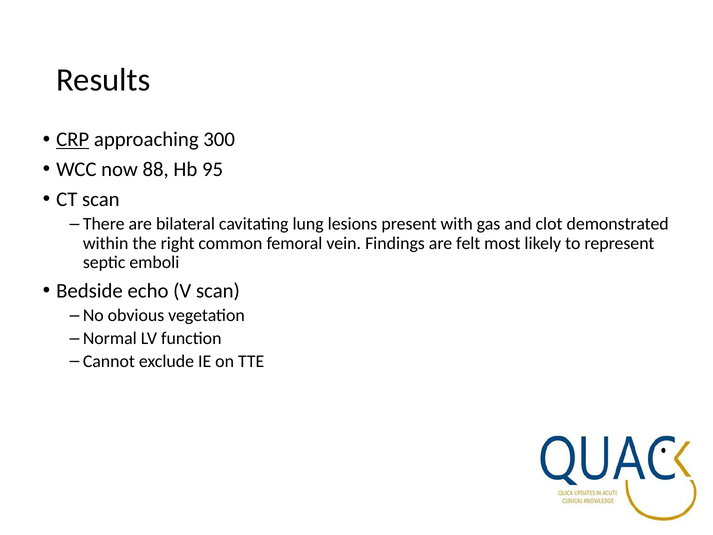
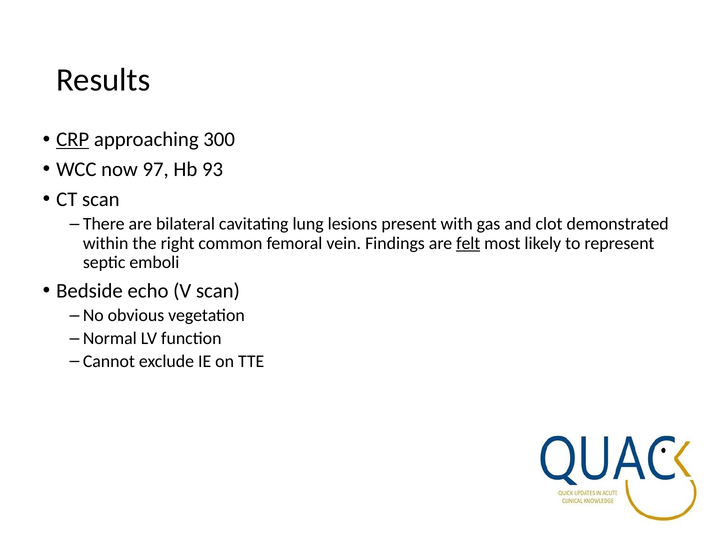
88: 88 -> 97 (156, 169)
95: 95 -> 93 (213, 169)
felt underline: none -> present (468, 243)
